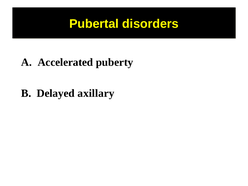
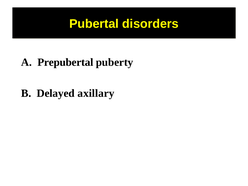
Accelerated: Accelerated -> Prepubertal (65, 62)
